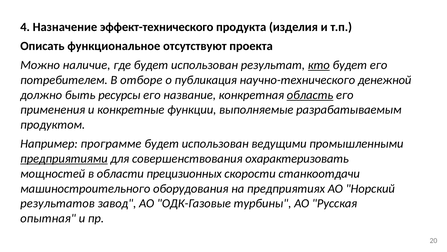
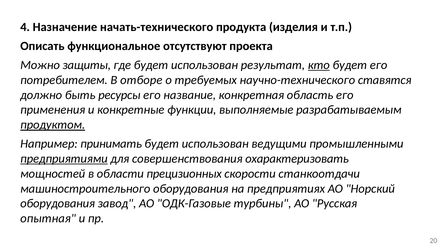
эффект-технического: эффект-технического -> начать-технического (157, 27)
наличие: наличие -> защиты (87, 65)
публикация: публикация -> требуемых (206, 80)
денежной: денежной -> ставятся (385, 80)
область underline: present -> none (310, 95)
продуктом underline: none -> present (53, 125)
программе: программе -> принимать (111, 143)
результатов: результатов -> оборудования (58, 203)
